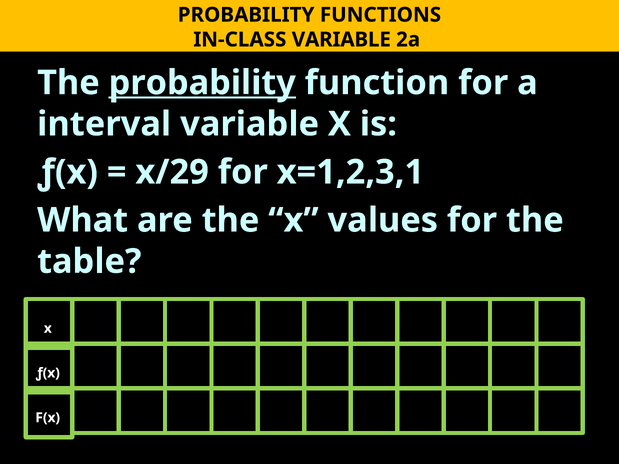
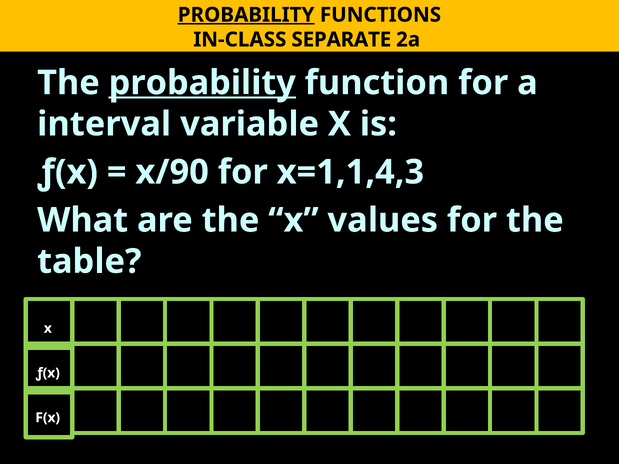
PROBABILITY underline: none -> present (246, 15)
IN-CLASS VARIABLE: VARIABLE -> SEPARATE (341, 40)
x/29: x/29 -> x/90 (172, 172)
x=1,2,3,1: x=1,2,3,1 -> x=1,1,4,3 (350, 172)
